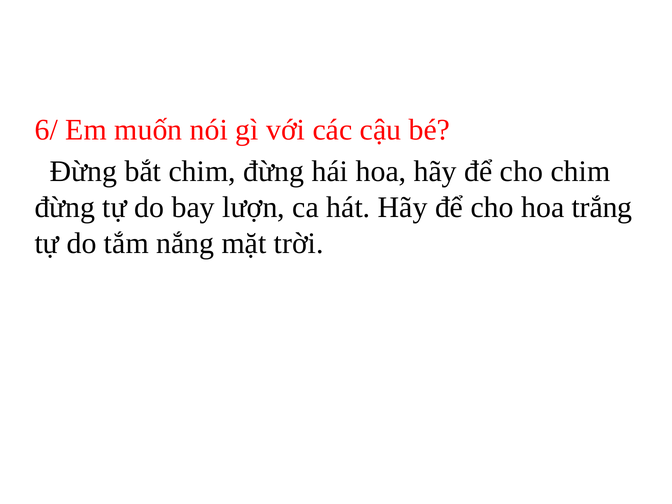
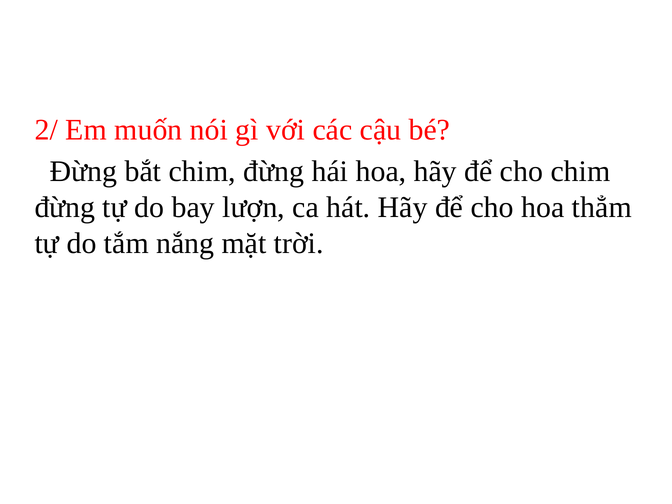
6/: 6/ -> 2/ (46, 130)
trắng: trắng -> thẳm (602, 207)
